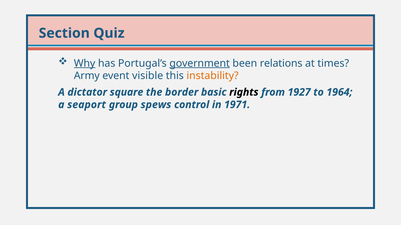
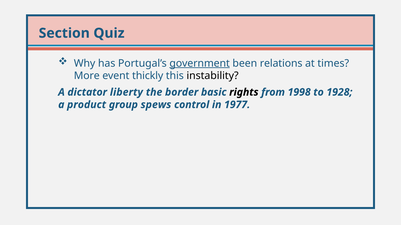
Why underline: present -> none (85, 63)
Army: Army -> More (87, 76)
visible: visible -> thickly (148, 76)
instability colour: orange -> black (213, 76)
square: square -> liberty (126, 92)
1927: 1927 -> 1998 (299, 92)
1964: 1964 -> 1928 (339, 92)
seaport: seaport -> product (87, 105)
1971: 1971 -> 1977 (237, 105)
